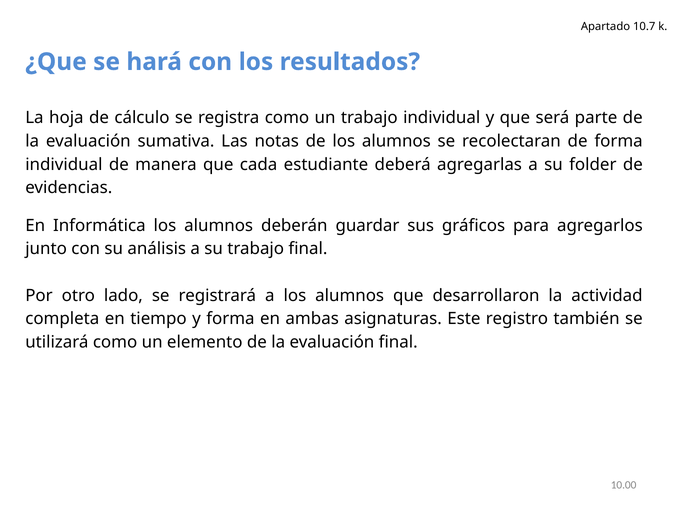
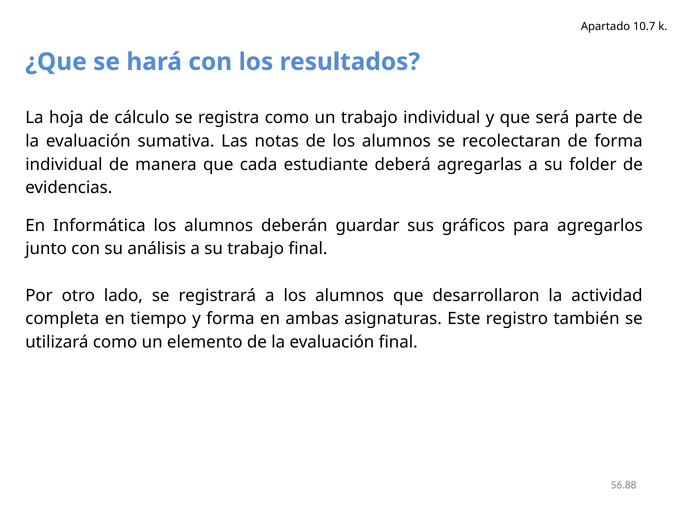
10.00: 10.00 -> 56.88 (624, 485)
